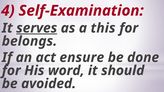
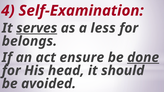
this: this -> less (103, 28)
done underline: none -> present (143, 58)
word: word -> head (66, 71)
